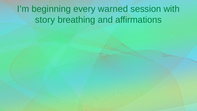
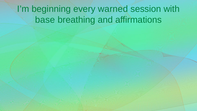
story: story -> base (45, 20)
